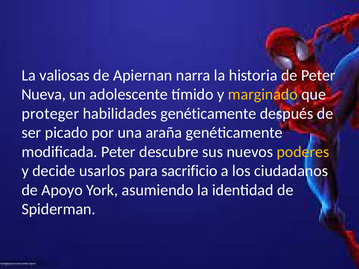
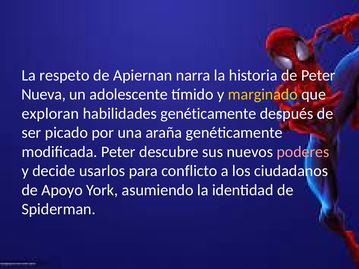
valiosas: valiosas -> respeto (64, 75)
proteger: proteger -> exploran (50, 114)
poderes colour: yellow -> pink (303, 152)
sacrificio: sacrificio -> conflicto (189, 171)
